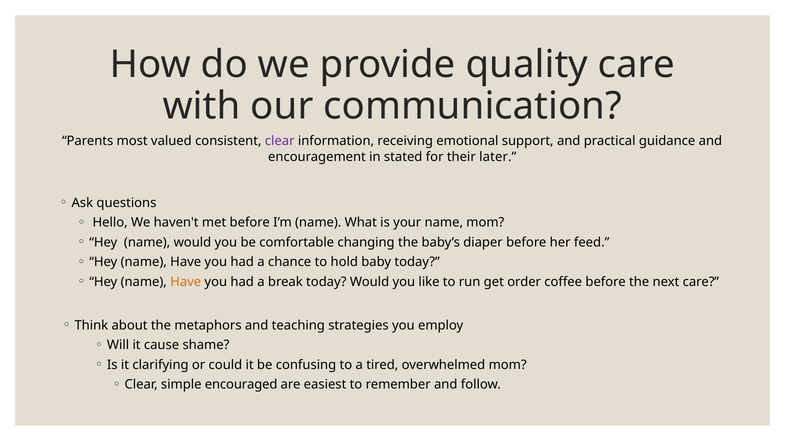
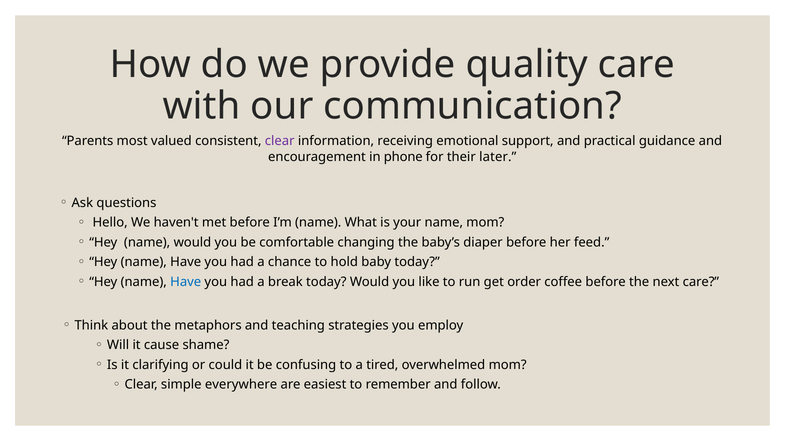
stated: stated -> phone (403, 157)
Have colour: orange -> blue (186, 282)
encouraged: encouraged -> everywhere (241, 385)
